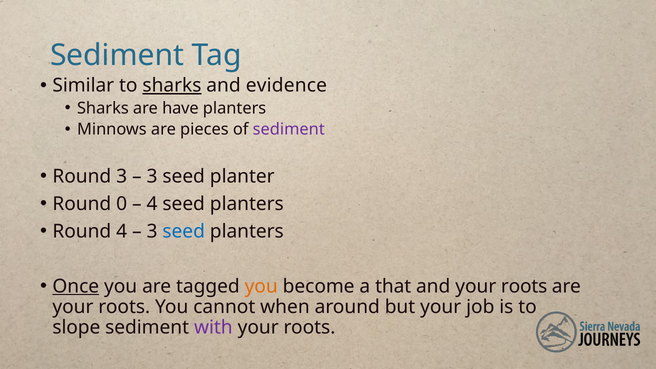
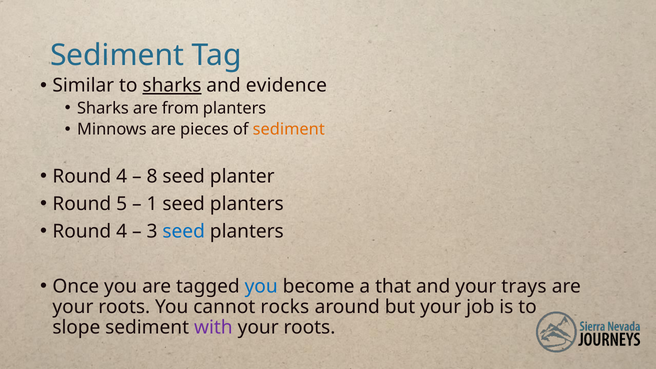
have: have -> from (180, 108)
sediment colour: purple -> orange (289, 129)
3: 3 -> 4 (122, 176)
3: 3 -> 8 (152, 176)
0: 0 -> 5 (122, 204)
4: 4 -> 1 (152, 204)
Once underline: present -> none (76, 286)
you colour: orange -> blue (261, 286)
and your roots: roots -> trays (524, 286)
when: when -> rocks (285, 307)
